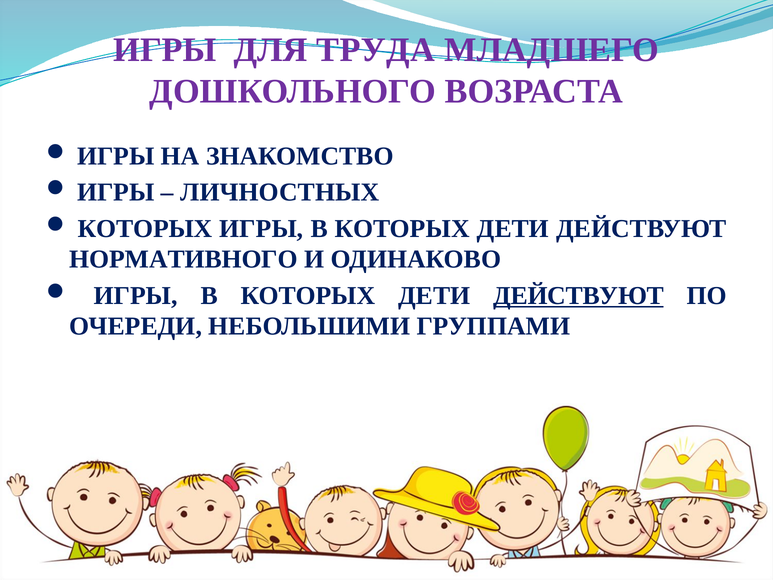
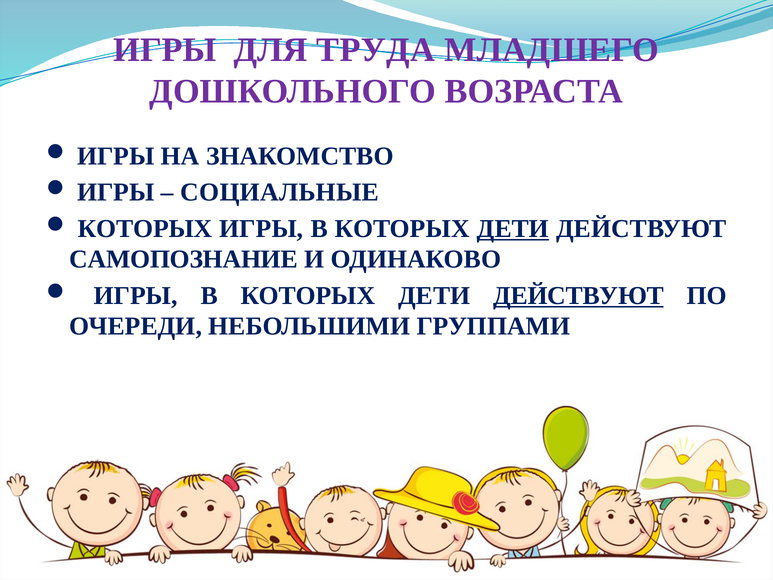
ЛИЧНОСТНЫХ: ЛИЧНОСТНЫХ -> СОЦИАЛЬНЫЕ (280, 192)
ДЕТИ underline: none -> present (513, 228)
НОРМАТИВНОГО: НОРМАТИВНОГО -> САМОПОЗНАНИЕ (184, 259)
